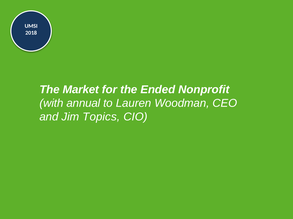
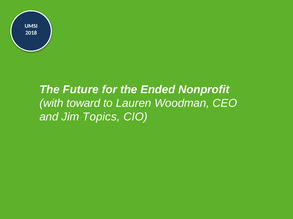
Market: Market -> Future (81, 90)
annual: annual -> toward (83, 103)
